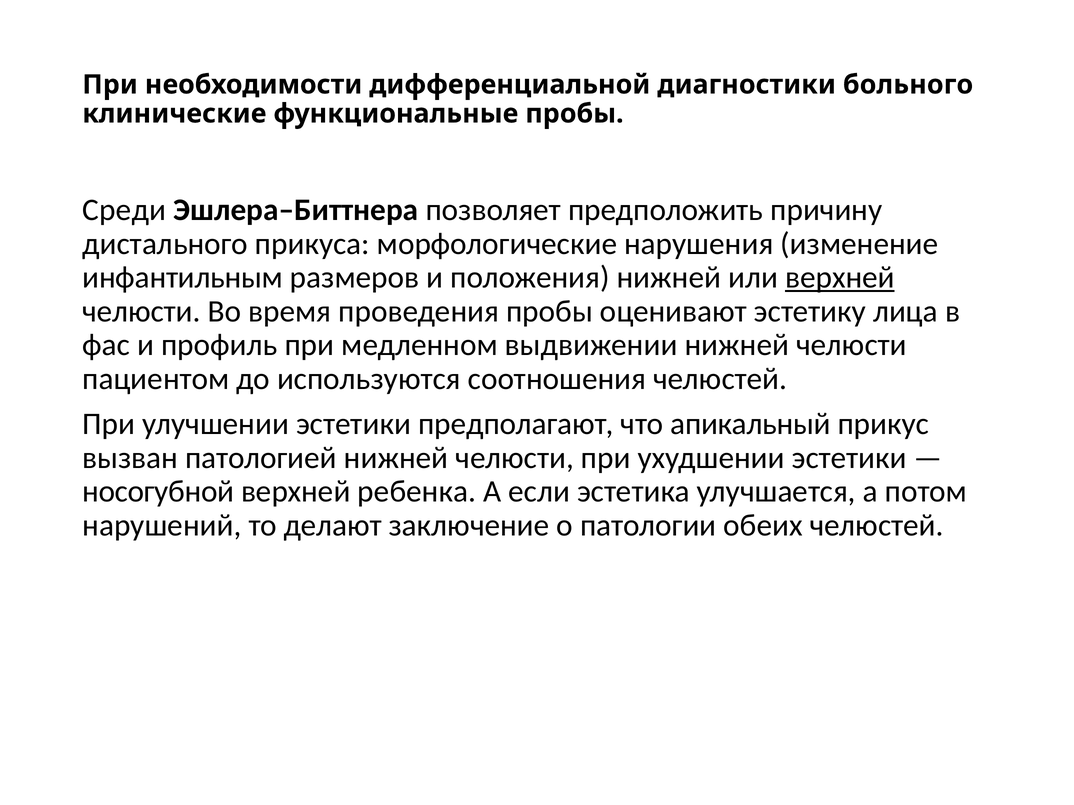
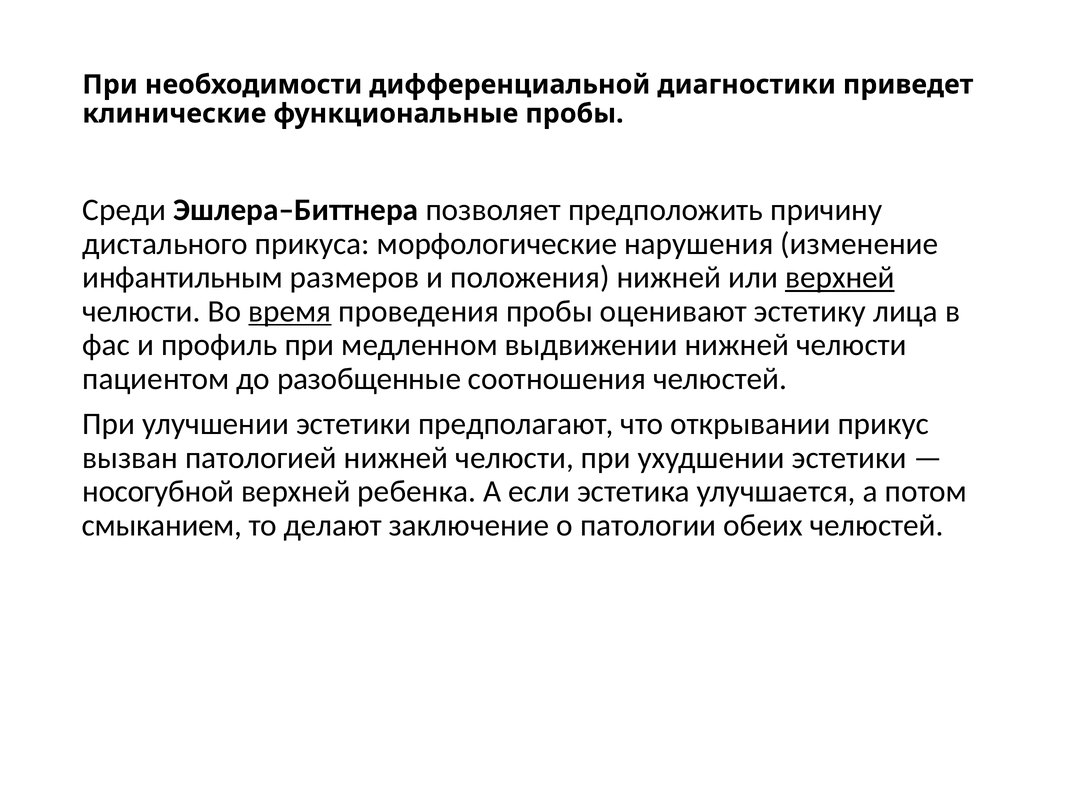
больного: больного -> приведет (908, 85)
время underline: none -> present (290, 312)
используются: используются -> разобщенные (369, 379)
апикальный: апикальный -> открывании (750, 424)
нарушений: нарушений -> смыканием (162, 526)
